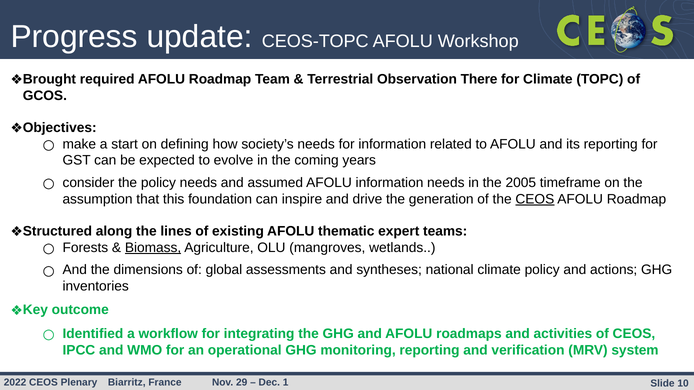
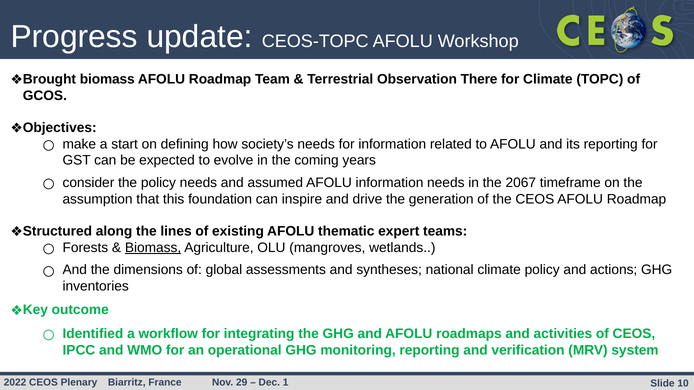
required: required -> biomass (107, 79)
2005: 2005 -> 2067 (521, 183)
CEOS underline: present -> none (535, 199)
